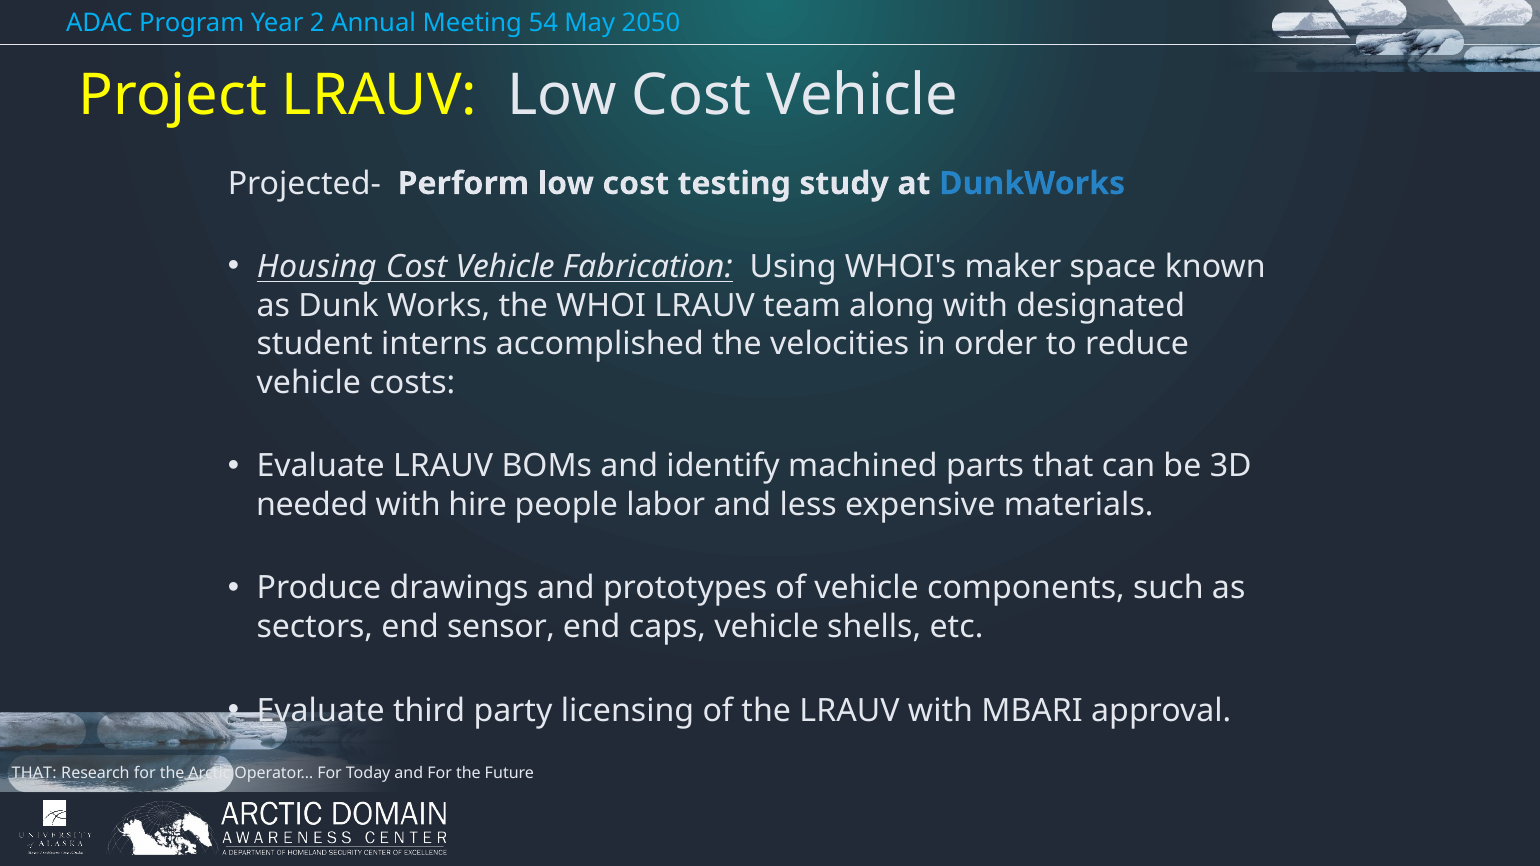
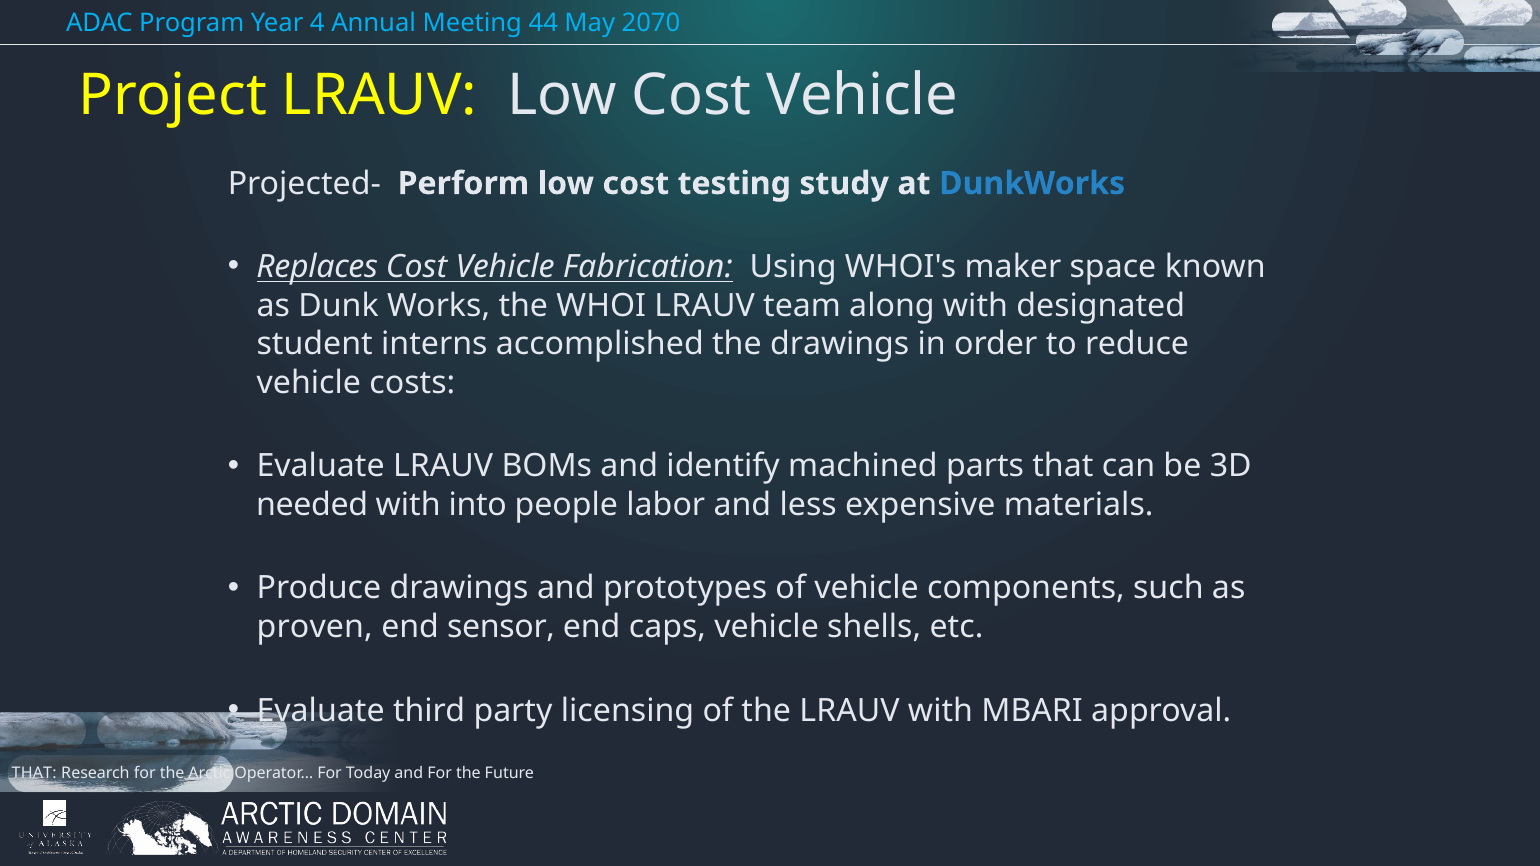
2: 2 -> 4 (317, 23)
54: 54 -> 44 (543, 23)
2050: 2050 -> 2070 (651, 23)
Housing: Housing -> Replaces (317, 267)
the velocities: velocities -> drawings (840, 344)
hire: hire -> into (478, 505)
sectors: sectors -> proven (315, 627)
